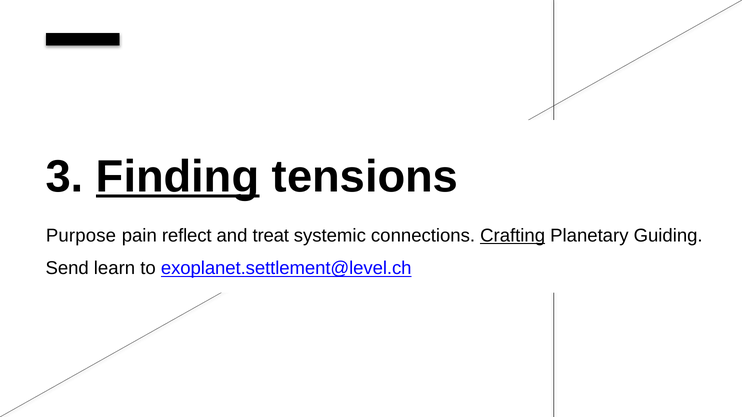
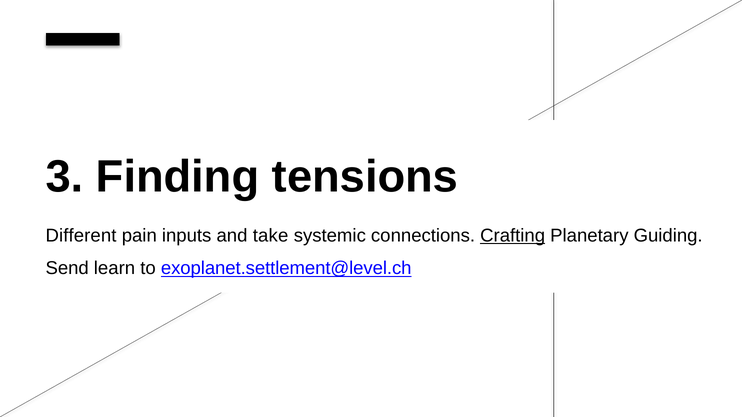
Finding underline: present -> none (178, 177)
Purpose: Purpose -> Different (81, 236)
reflect: reflect -> inputs (187, 236)
treat: treat -> take (271, 236)
